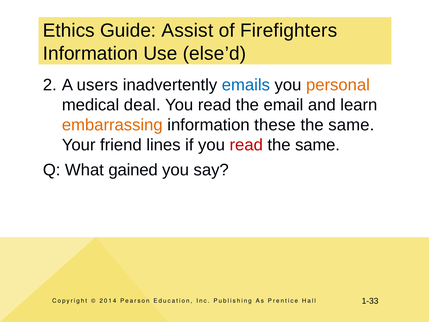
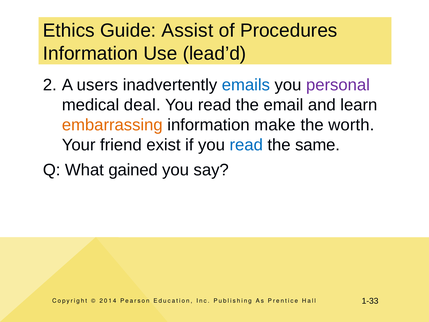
Firefighters: Firefighters -> Procedures (289, 31)
else’d: else’d -> lead’d (215, 53)
personal colour: orange -> purple (338, 85)
these: these -> make (275, 125)
same: same -> worth (351, 125)
lines: lines -> exist (163, 145)
read colour: red -> blue (246, 145)
